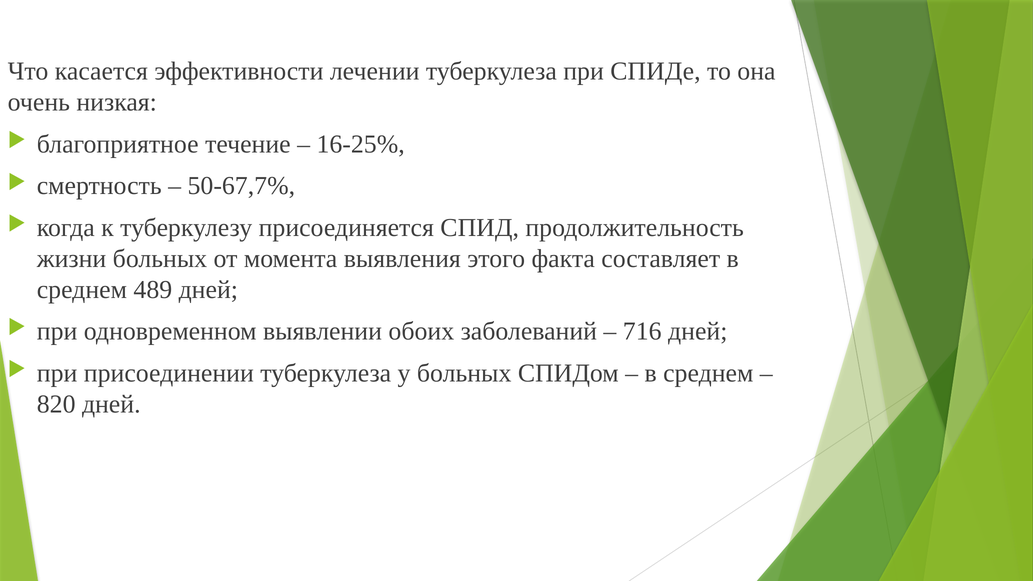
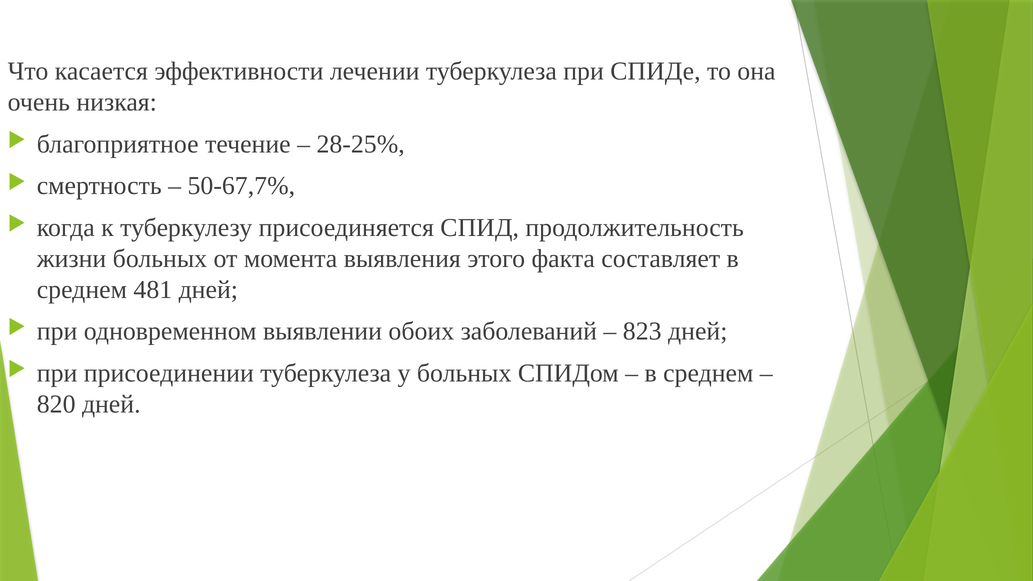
16-25%: 16-25% -> 28-25% (361, 144)
489: 489 -> 481 (153, 290)
716: 716 -> 823 (642, 331)
